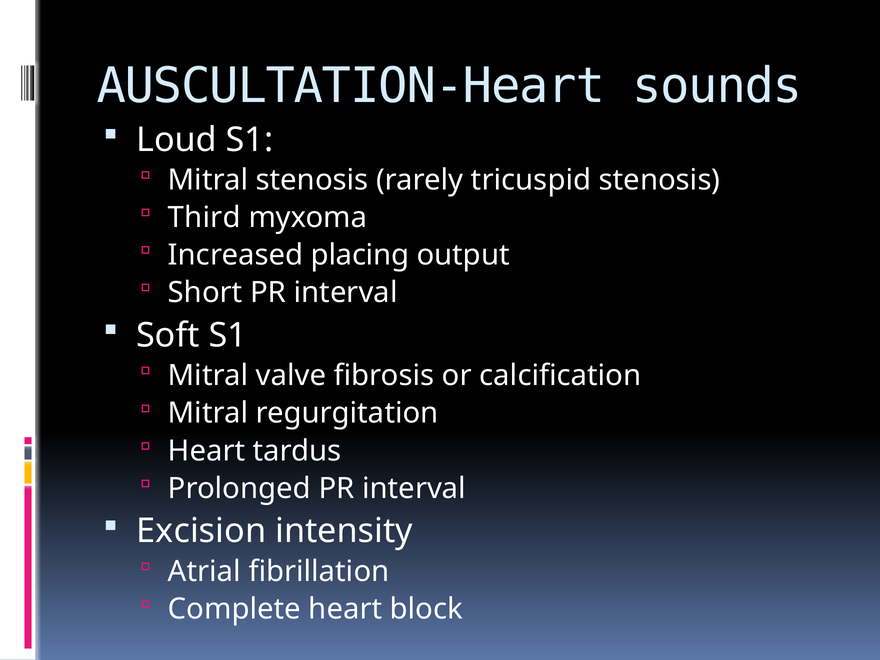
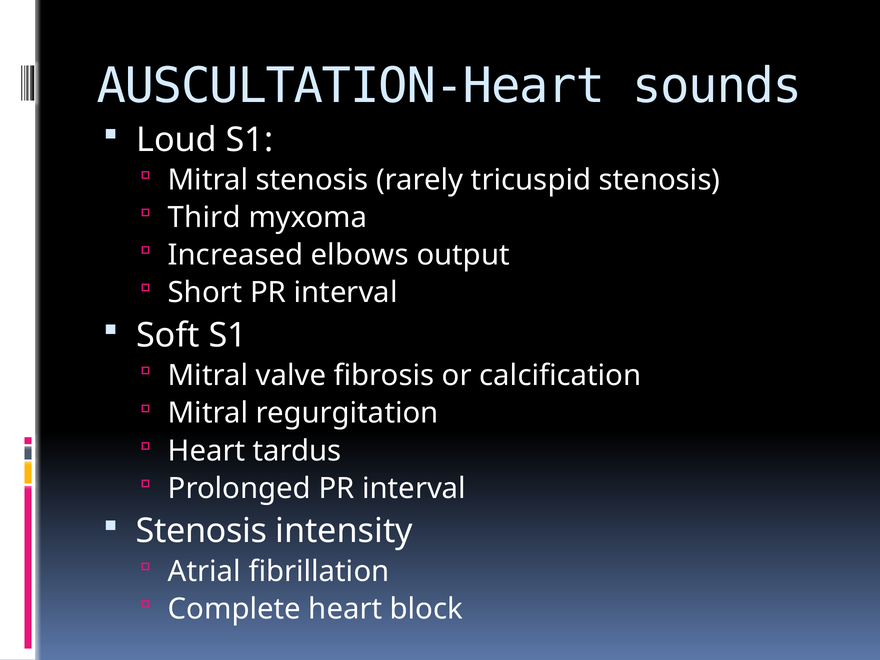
placing: placing -> elbows (360, 255)
Excision: Excision -> Stenosis (202, 531)
